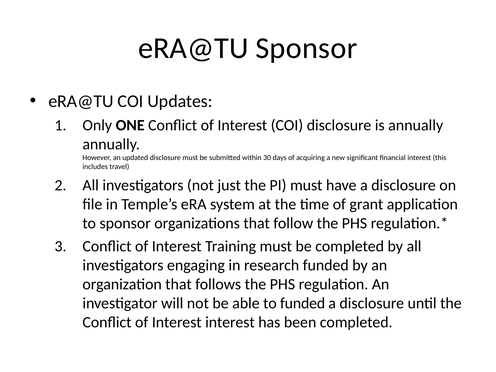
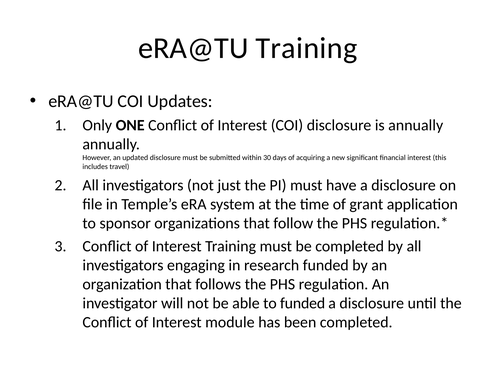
eRA@TU Sponsor: Sponsor -> Training (306, 48)
Interest interest: interest -> module (230, 322)
